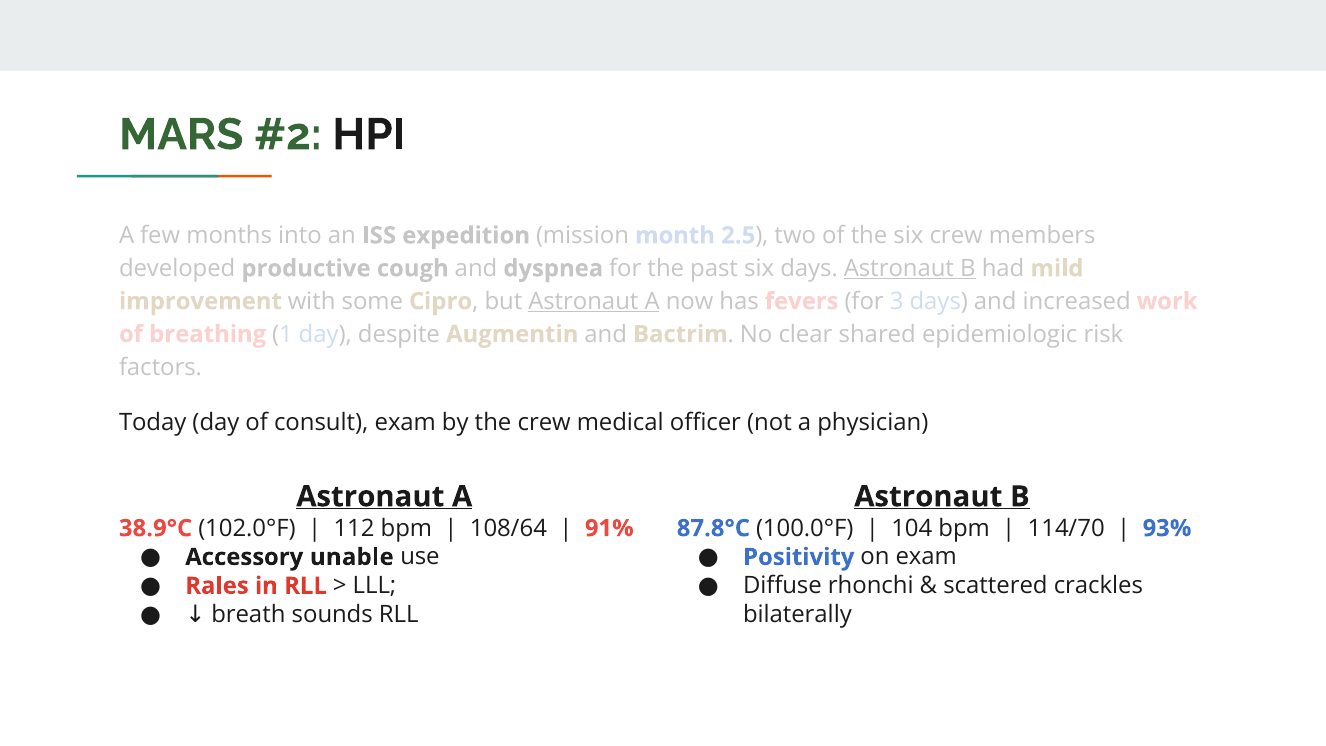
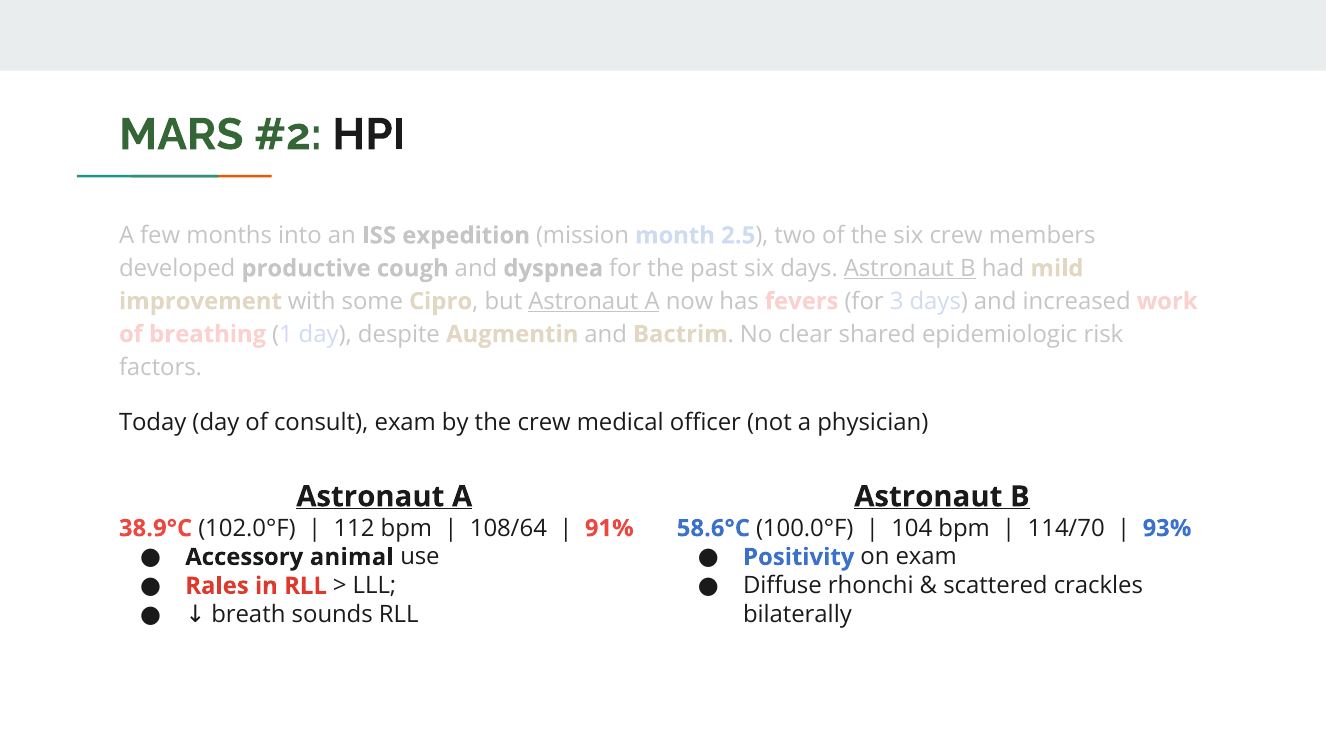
87.8°C: 87.8°C -> 58.6°C (713, 528)
unable: unable -> animal (352, 557)
